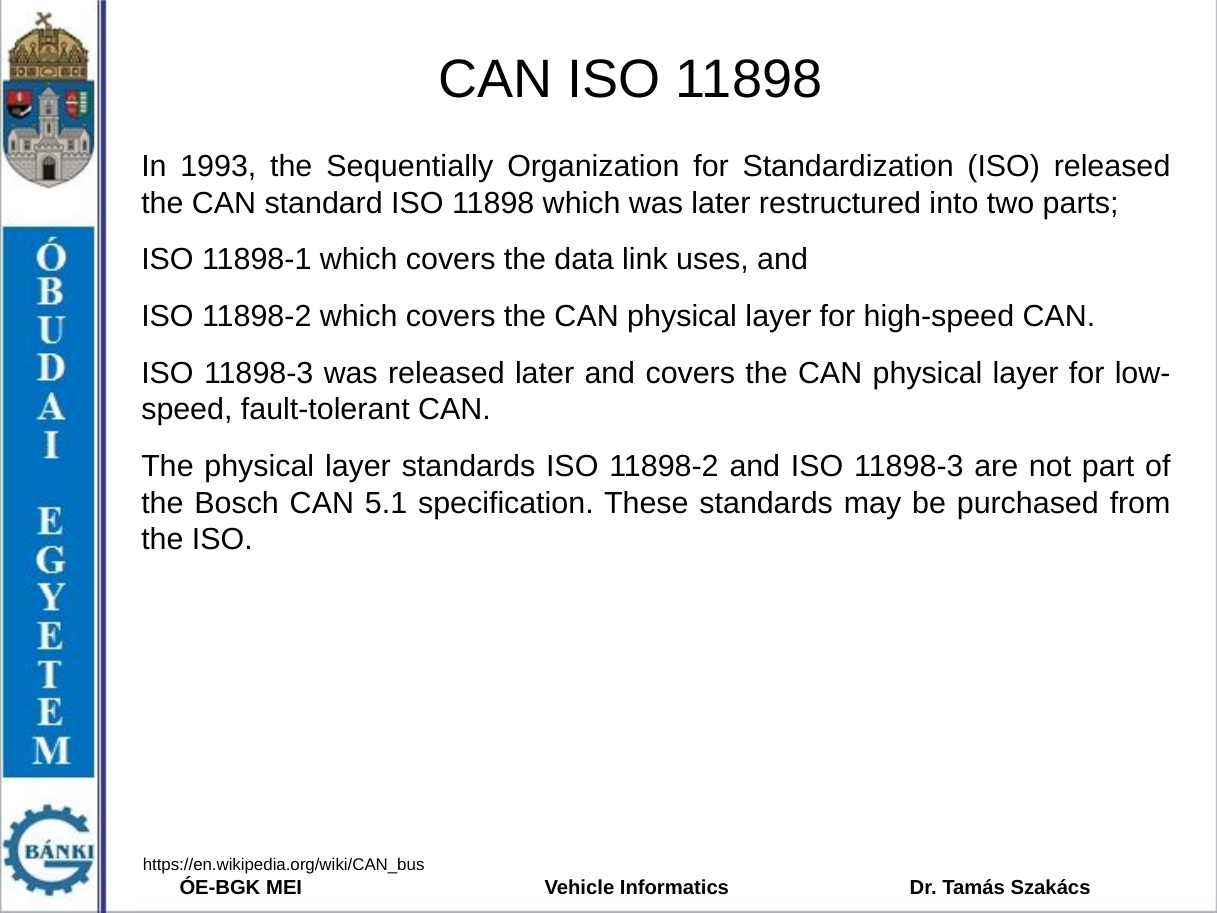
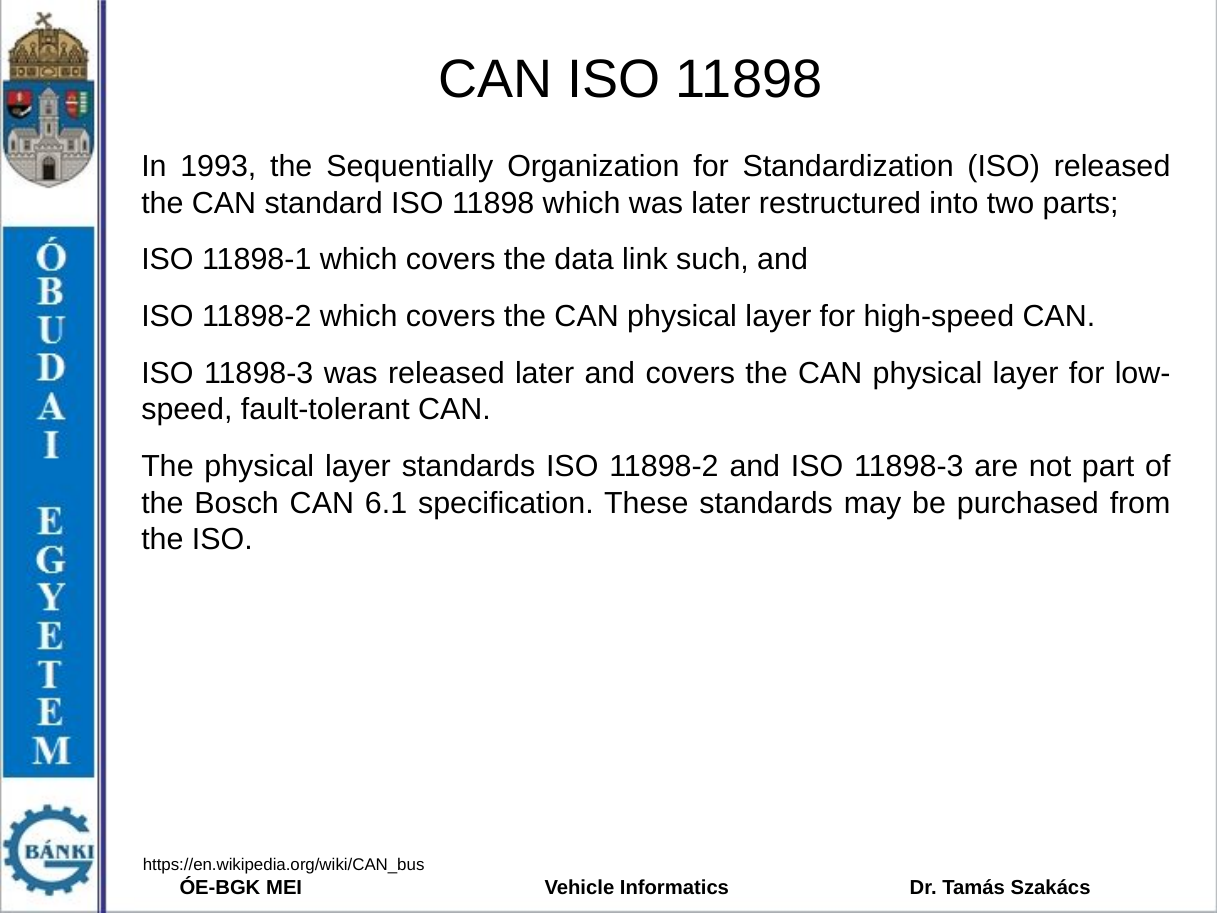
uses: uses -> such (713, 260)
5.1: 5.1 -> 6.1 (386, 503)
